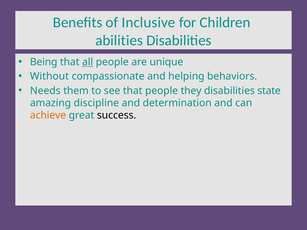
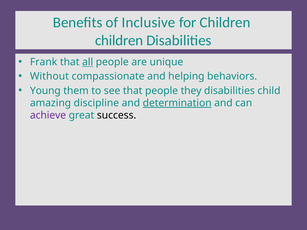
abilities: abilities -> children (119, 40)
Being: Being -> Frank (44, 62)
Needs: Needs -> Young (45, 91)
state: state -> child (269, 91)
determination underline: none -> present (177, 103)
achieve colour: orange -> purple (48, 115)
